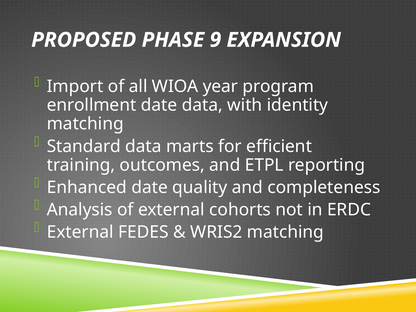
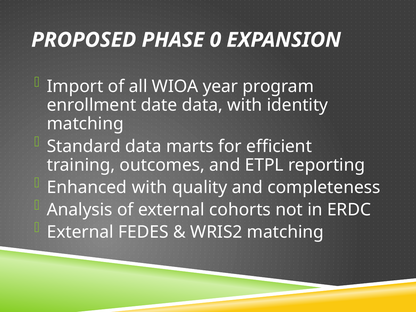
9: 9 -> 0 (215, 40)
Enhanced date: date -> with (150, 187)
